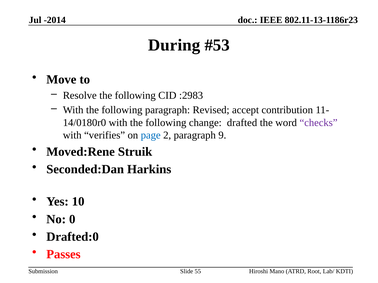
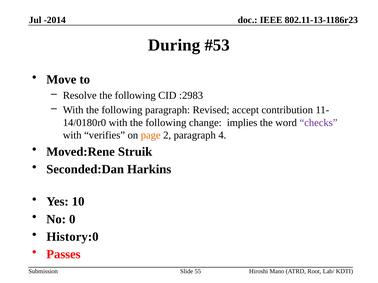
drafted: drafted -> implies (242, 123)
page colour: blue -> orange (151, 135)
9: 9 -> 4 (222, 135)
Drafted:0: Drafted:0 -> History:0 (72, 237)
